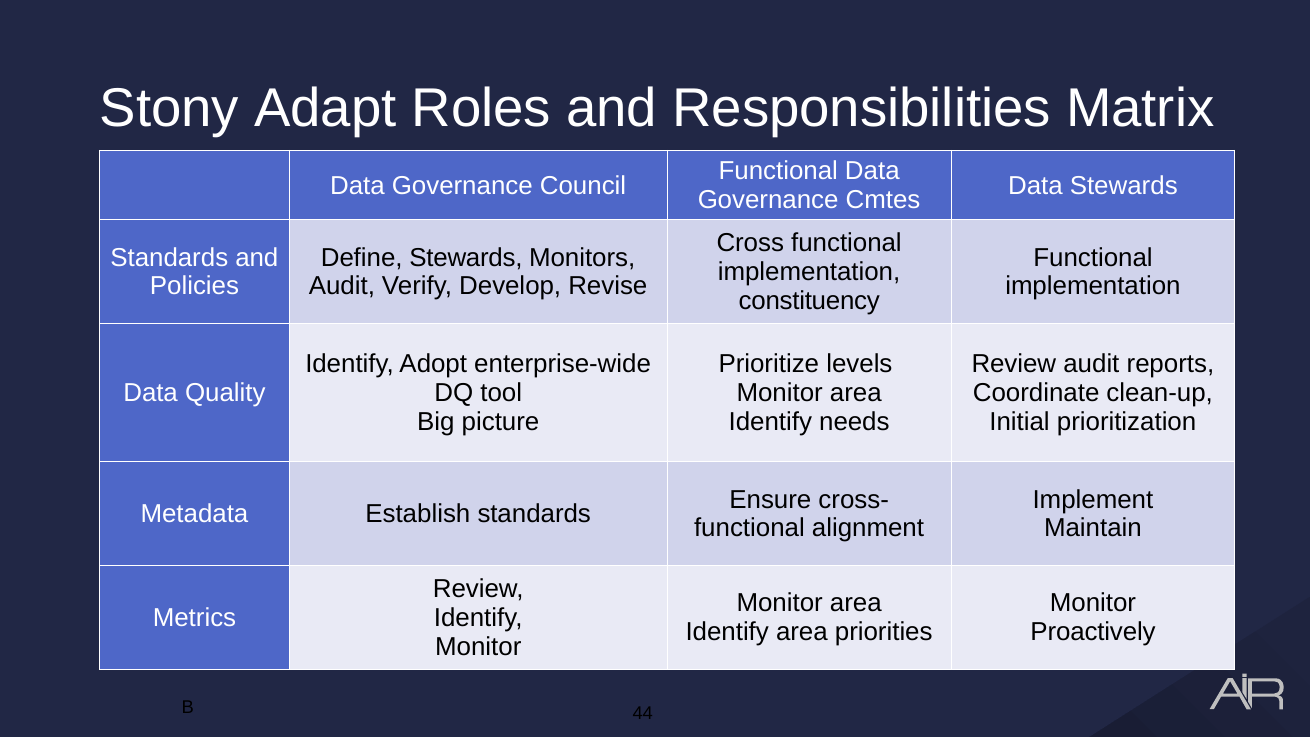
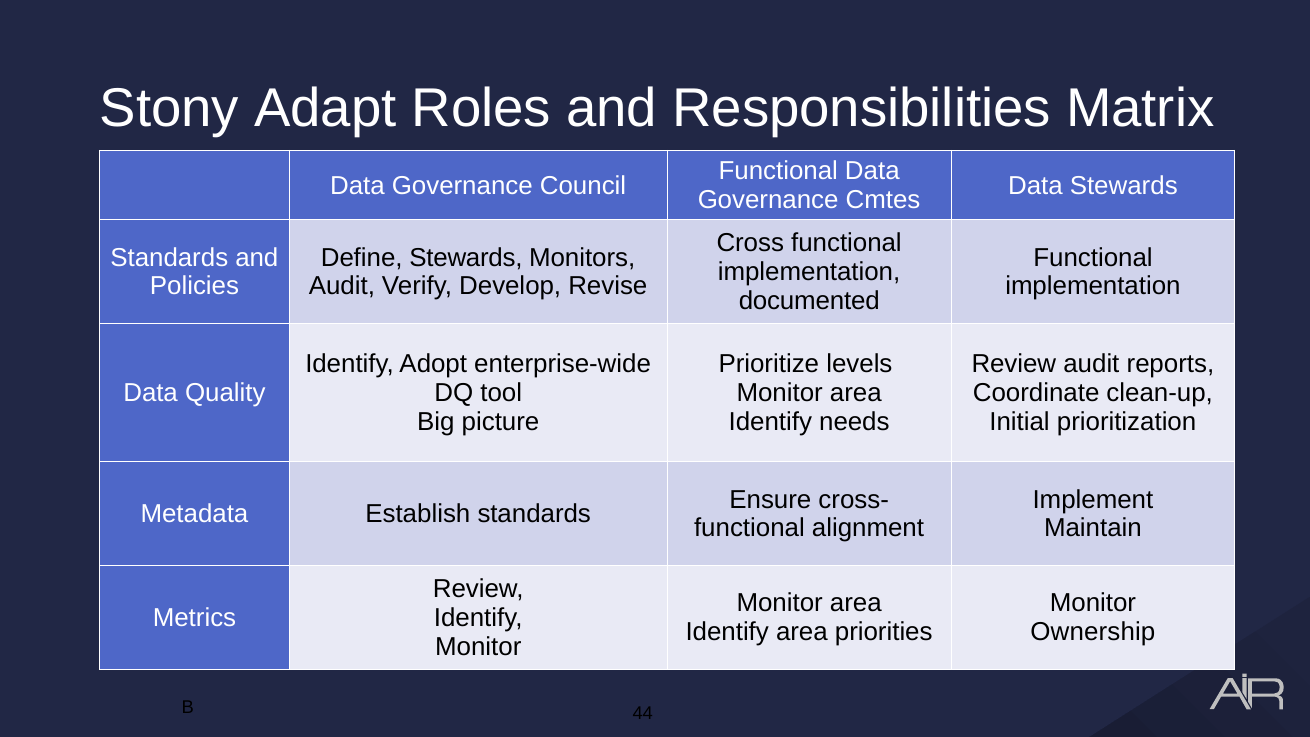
constituency: constituency -> documented (809, 301)
Proactively: Proactively -> Ownership (1093, 632)
